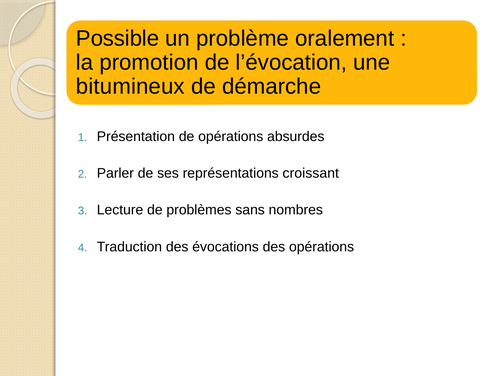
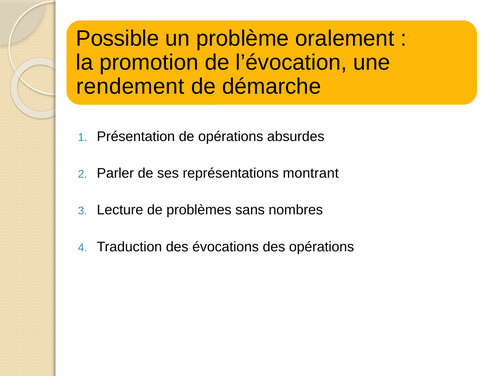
bitumineux: bitumineux -> rendement (130, 87)
croissant: croissant -> montrant (311, 173)
